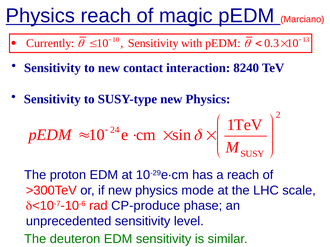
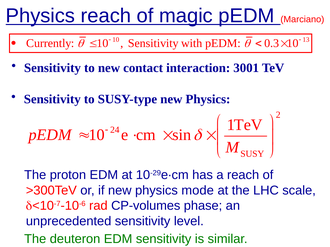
8240: 8240 -> 3001 (246, 68)
CP-produce: CP-produce -> CP-volumes (146, 206)
